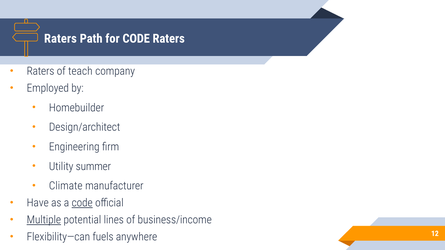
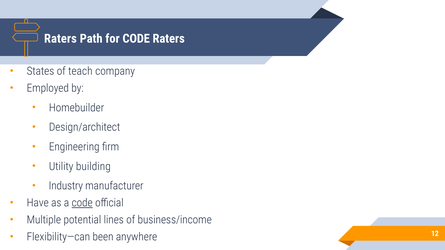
Raters: Raters -> States (40, 71)
summer: summer -> building (93, 167)
Climate: Climate -> Industry (66, 186)
Multiple underline: present -> none (44, 220)
fuels: fuels -> been (103, 237)
